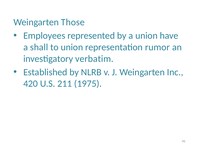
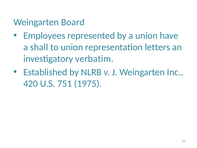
Those: Those -> Board (73, 22)
rumor: rumor -> letters (157, 47)
211: 211 -> 751 (65, 84)
